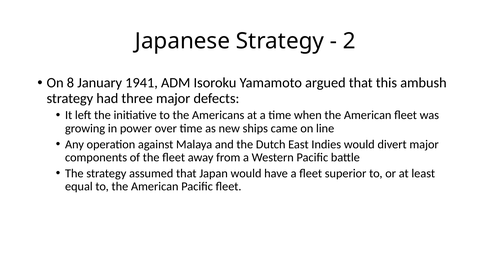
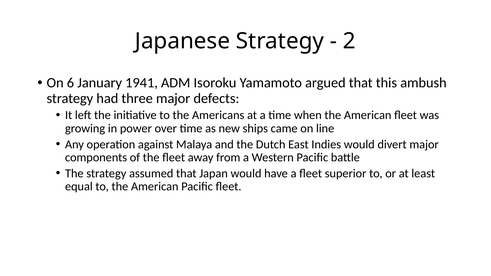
8: 8 -> 6 (70, 83)
